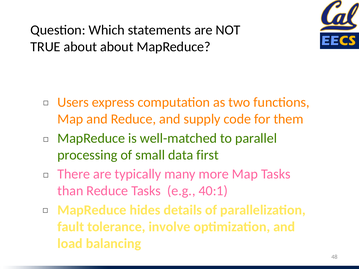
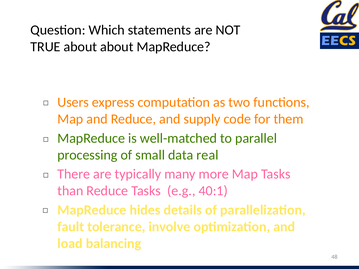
first: first -> real (208, 155)
